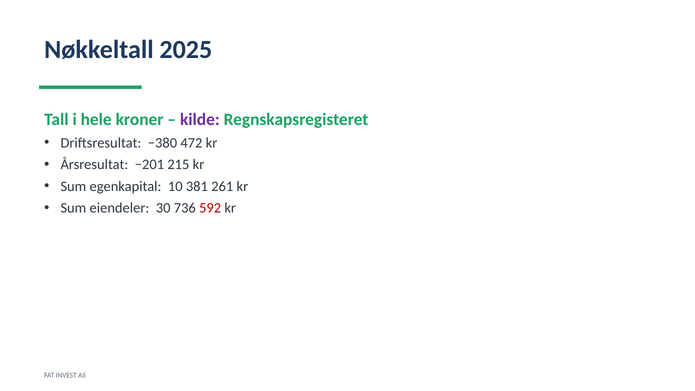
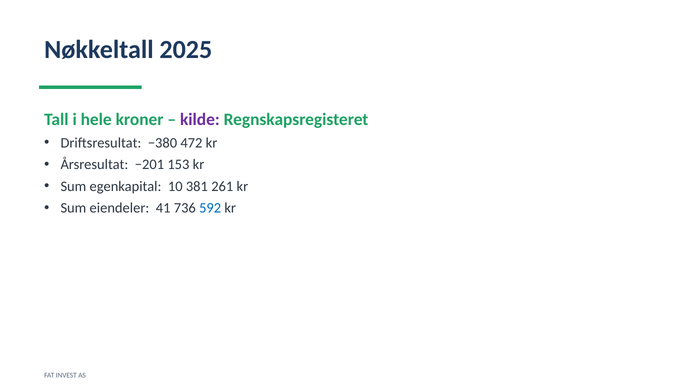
215: 215 -> 153 (178, 165)
30: 30 -> 41 (163, 208)
592 colour: red -> blue (210, 208)
